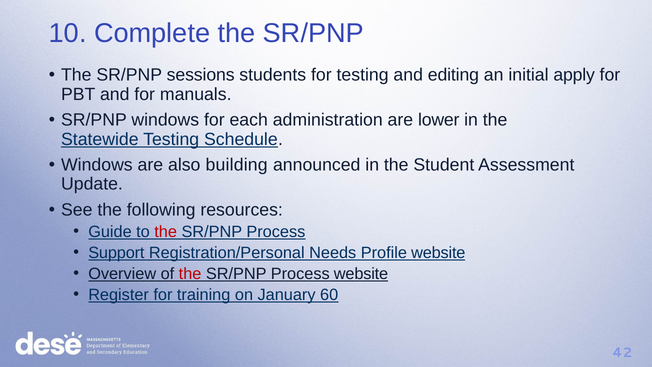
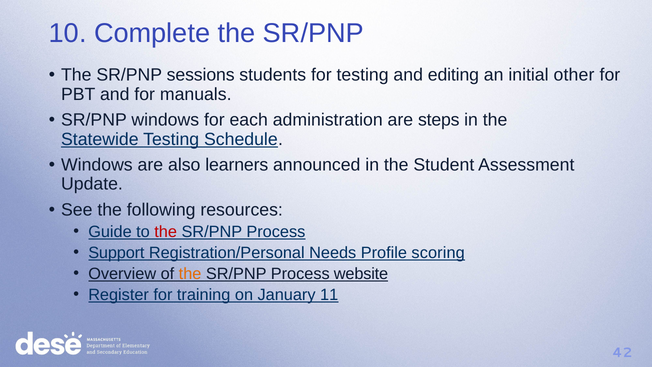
apply: apply -> other (574, 75)
lower: lower -> steps (439, 120)
building: building -> learners (237, 165)
Profile website: website -> scoring (438, 253)
the colour: red -> orange (190, 274)
60: 60 -> 11 (329, 295)
